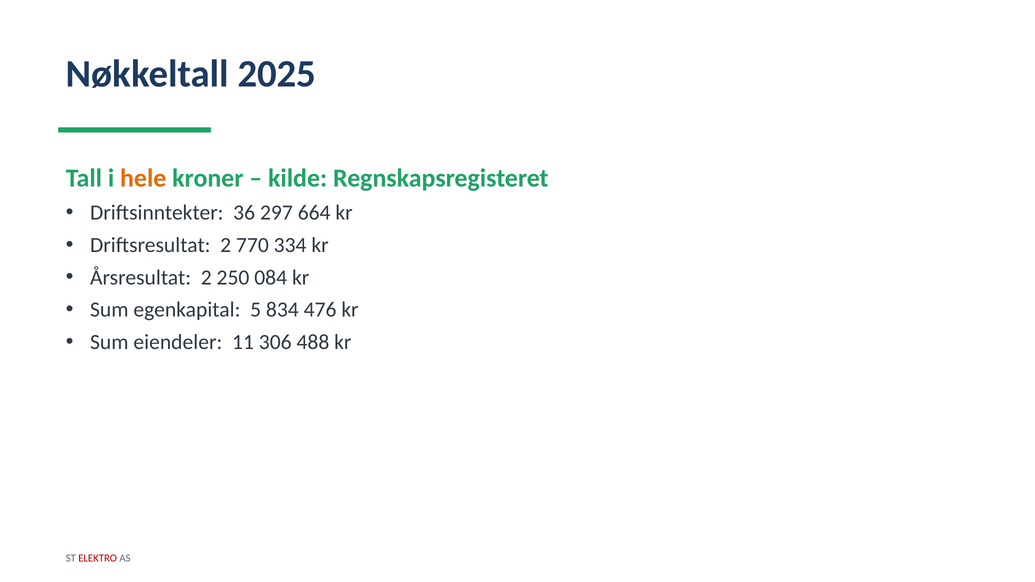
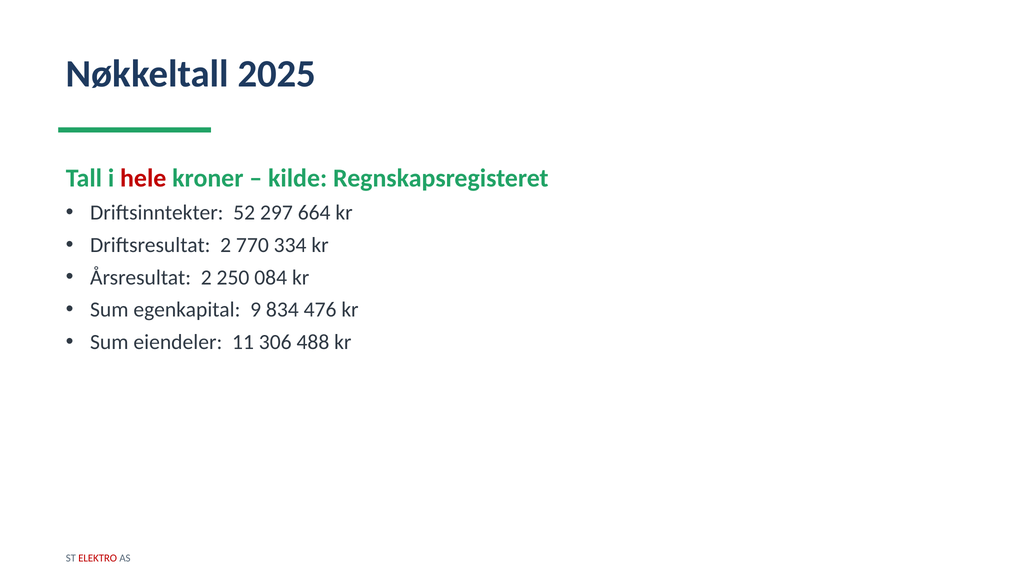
hele colour: orange -> red (143, 178)
36: 36 -> 52 (244, 213)
5: 5 -> 9 (256, 310)
